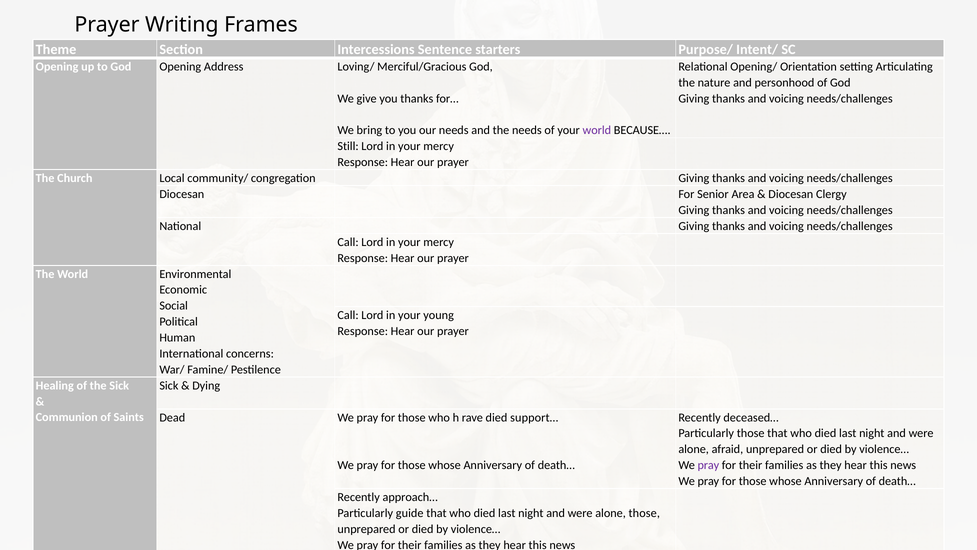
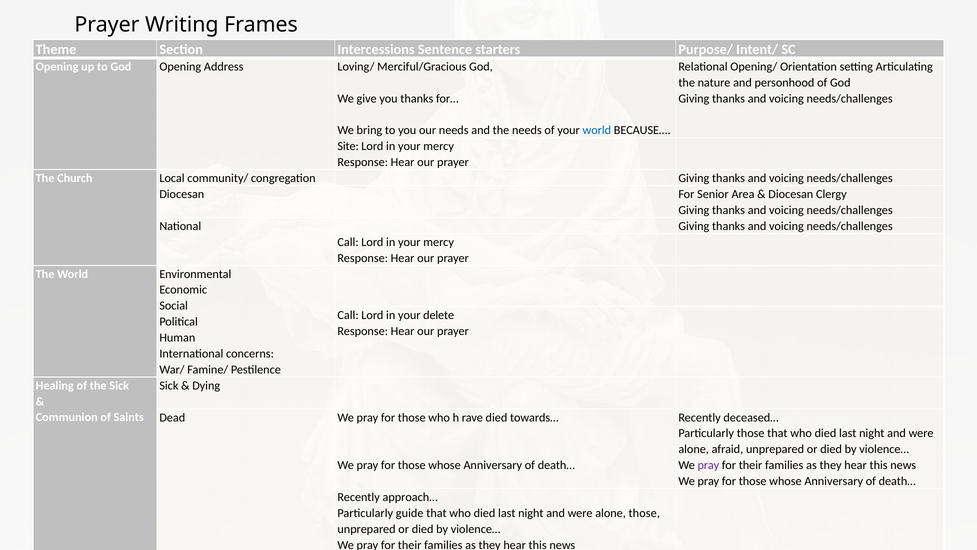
world colour: purple -> blue (597, 130)
Still: Still -> Site (348, 146)
young: young -> delete (439, 315)
support…: support… -> towards… (534, 417)
